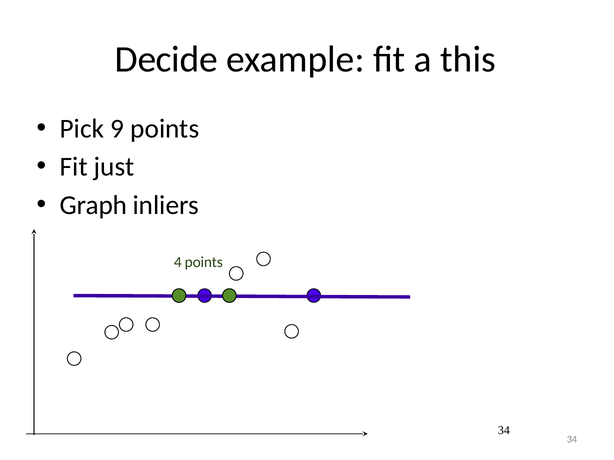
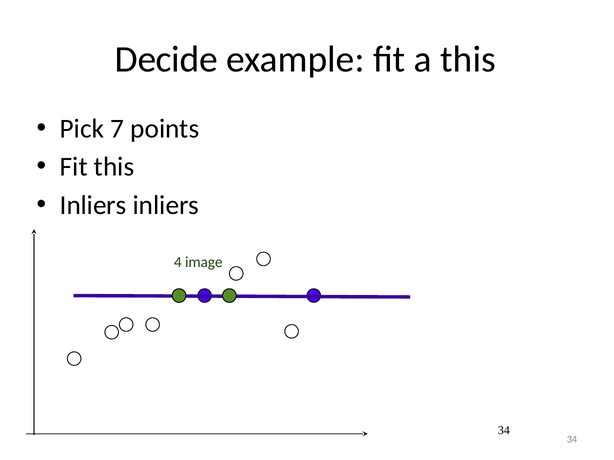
9: 9 -> 7 (117, 129)
Fit just: just -> this (114, 167)
Graph: Graph -> Inliers (93, 205)
4 points: points -> image (204, 263)
